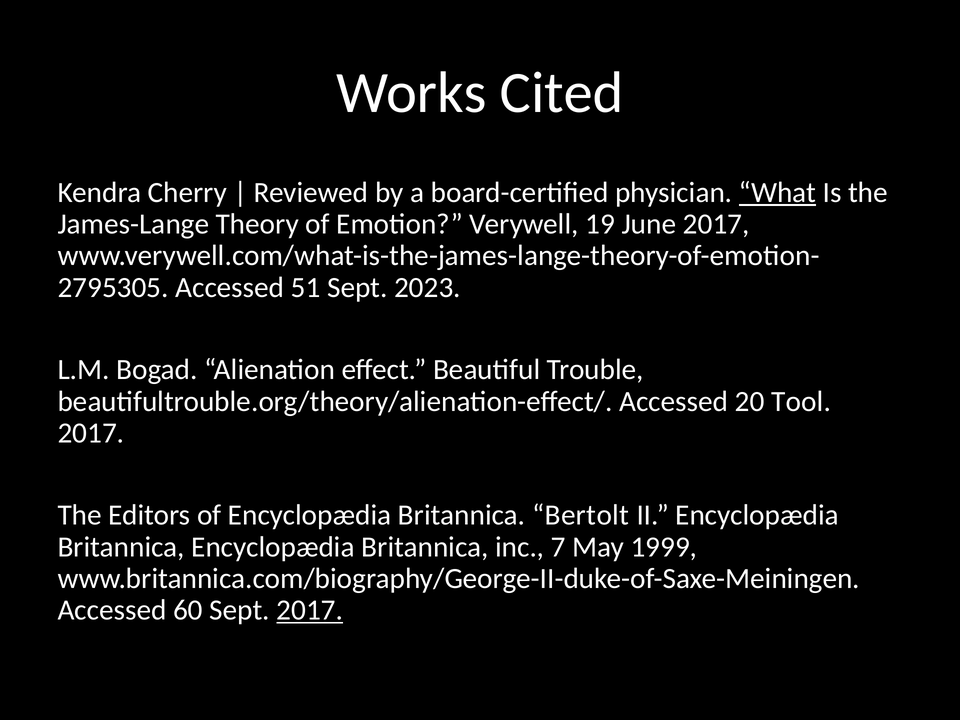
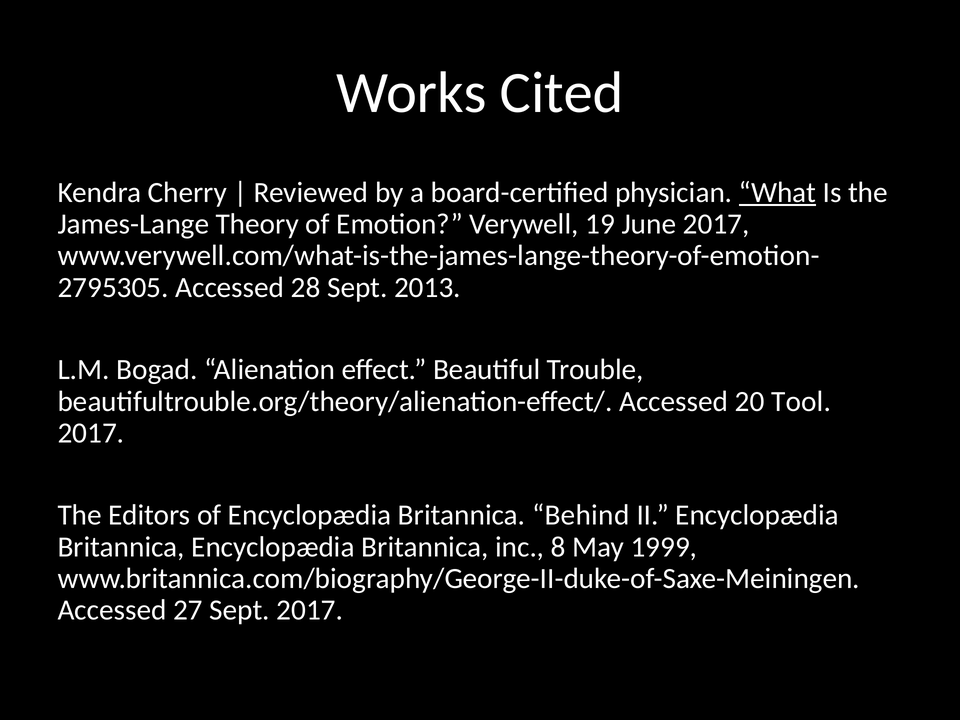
51: 51 -> 28 (306, 287)
2023: 2023 -> 2013 (427, 287)
Bertolt: Bertolt -> Behind (581, 515)
7: 7 -> 8 (558, 547)
60: 60 -> 27 (188, 610)
2017 underline: present -> none (310, 610)
